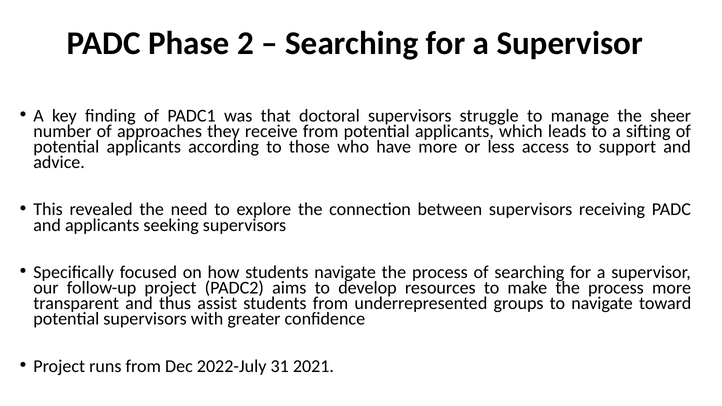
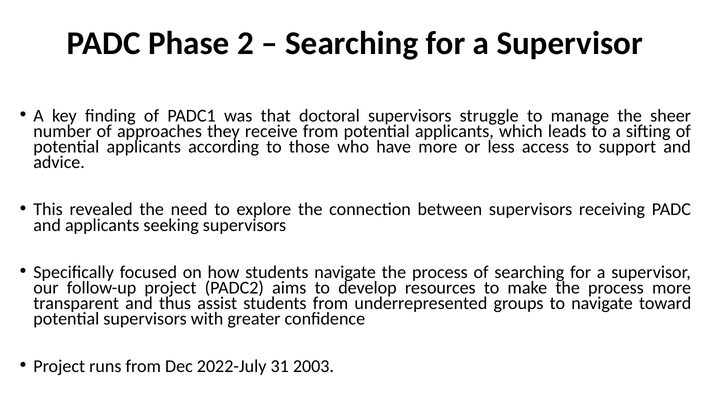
2021: 2021 -> 2003 (313, 366)
